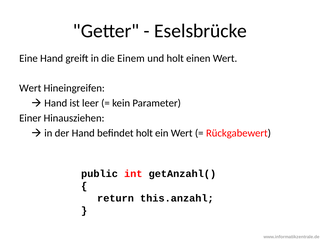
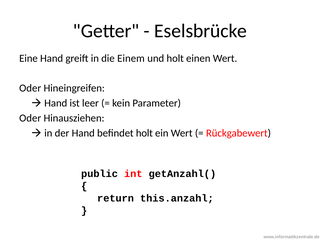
Wert: Wert -> Oder (30, 88)
Einer: Einer -> Oder (30, 118)
